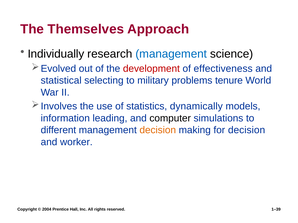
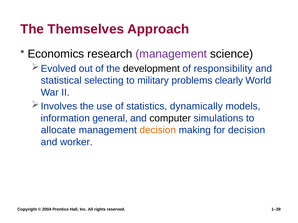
Individually: Individually -> Economics (56, 54)
management colour: blue -> purple (171, 54)
development colour: red -> black (151, 69)
effectiveness: effectiveness -> responsibility (223, 69)
tenure: tenure -> clearly (229, 81)
leading: leading -> general (110, 118)
different: different -> allocate (58, 130)
